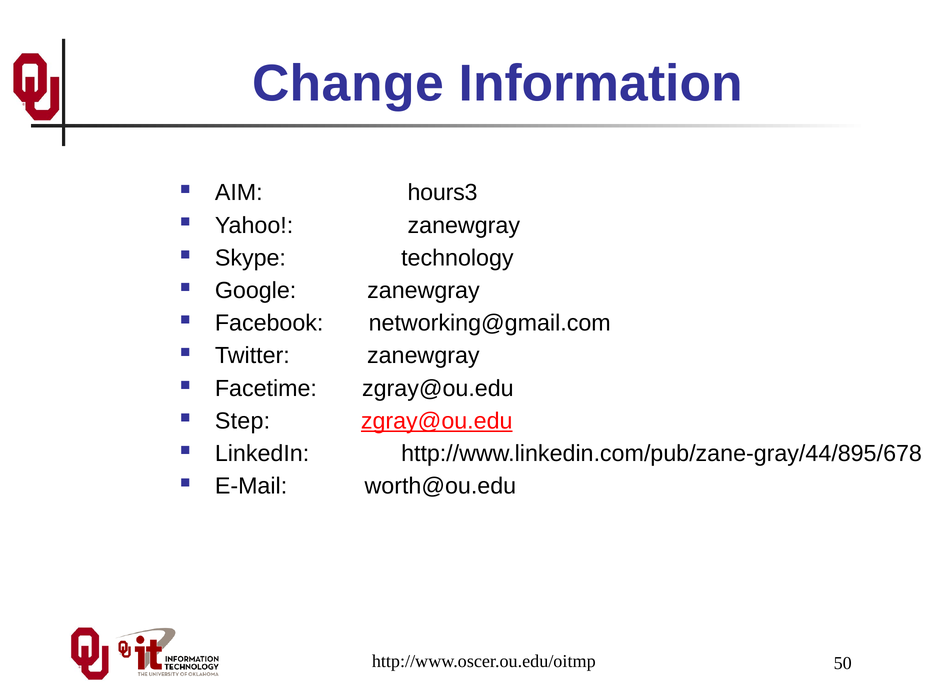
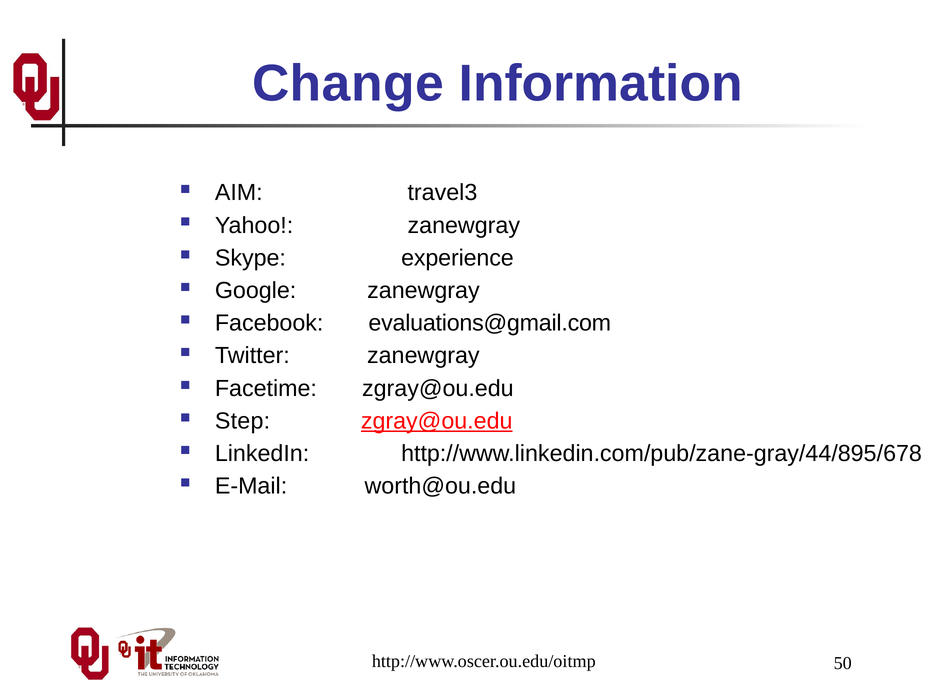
hours3: hours3 -> travel3 (442, 192)
technology: technology -> experience (457, 258)
networking@gmail.com: networking@gmail.com -> evaluations@gmail.com (490, 323)
